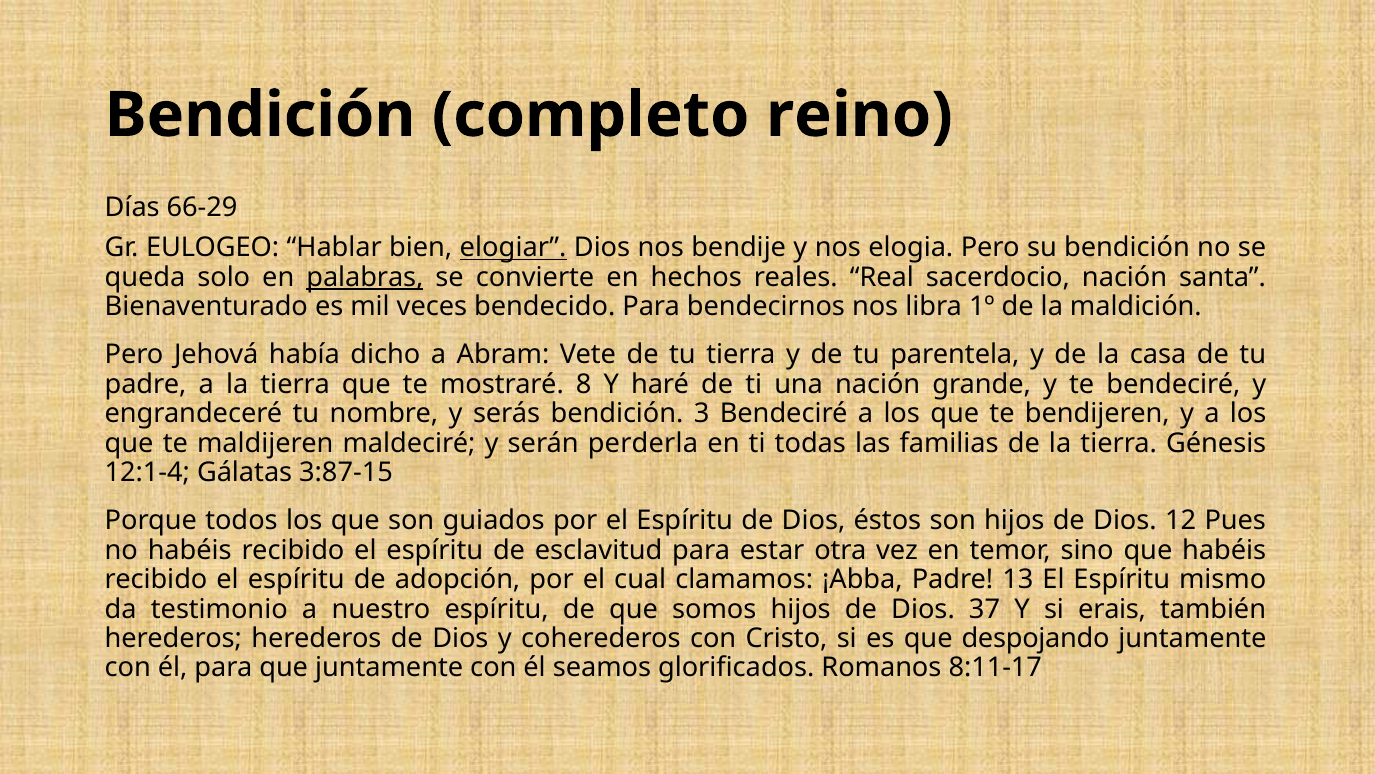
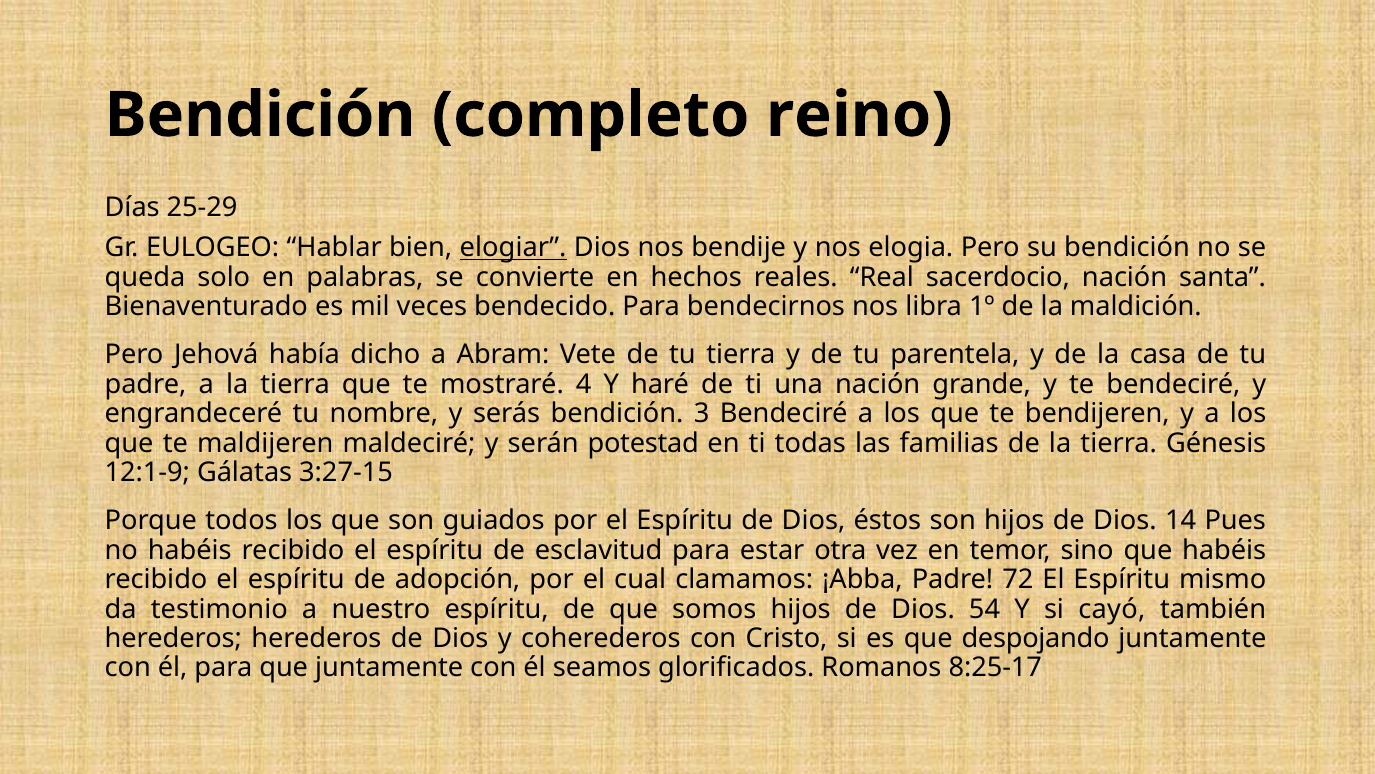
66-29: 66-29 -> 25-29 (202, 208)
palabras underline: present -> none (365, 277)
8: 8 -> 4 (584, 384)
perderla: perderla -> potestad (643, 443)
12:1-4: 12:1-4 -> 12:1-9 (147, 472)
3:87-15: 3:87-15 -> 3:27-15 (346, 472)
12: 12 -> 14 (1181, 521)
13: 13 -> 72 (1018, 579)
37: 37 -> 54 (985, 609)
erais: erais -> cayó (1112, 609)
8:11-17: 8:11-17 -> 8:25-17 (995, 668)
